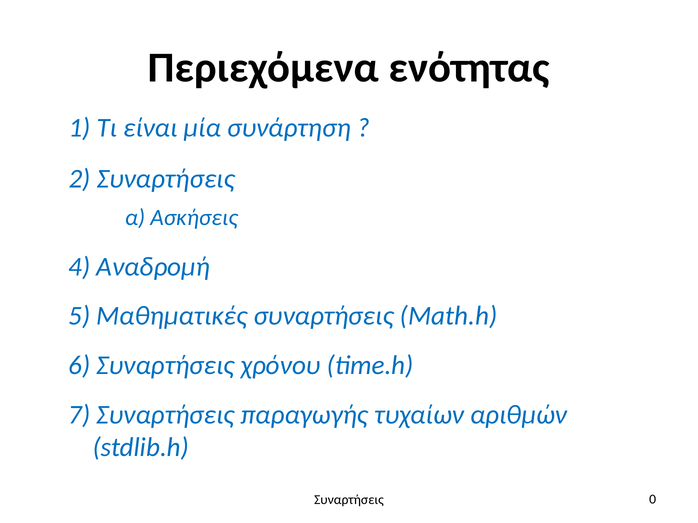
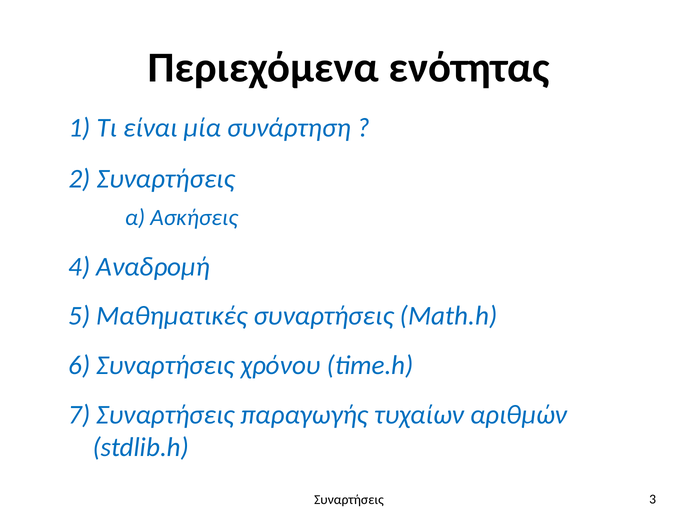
0: 0 -> 3 (653, 500)
